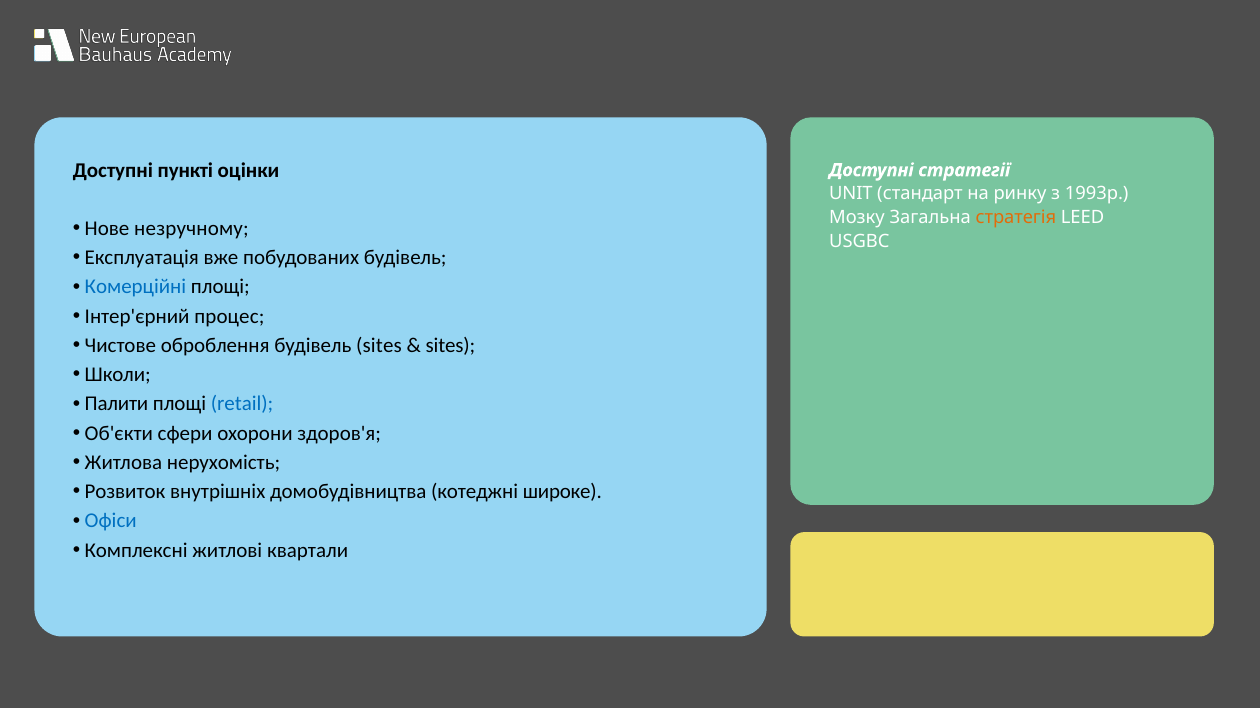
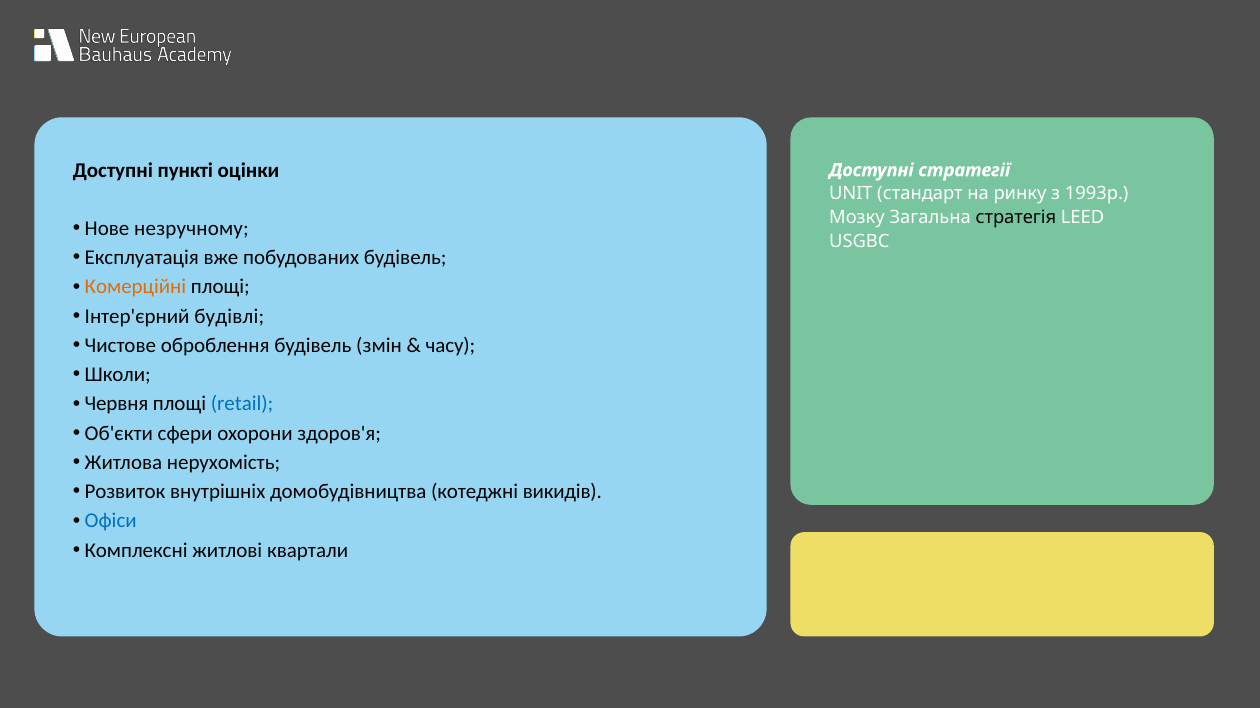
стратегія colour: orange -> black (1016, 218)
Комерційні colour: blue -> orange (135, 287)
процес: процес -> будівлі (229, 317)
будівель sites: sites -> змін (379, 346)
sites: sites -> часу (450, 346)
Палити: Палити -> Червня (116, 404)
широке: широке -> викидів (562, 492)
